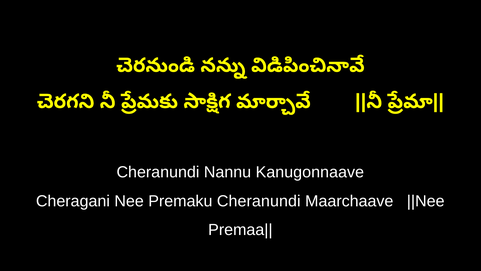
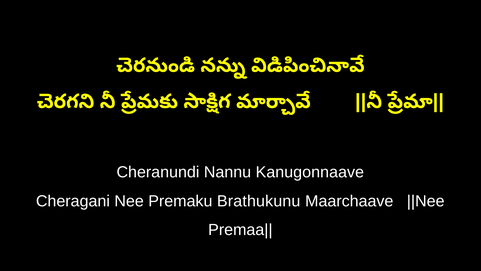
Premaku Cheranundi: Cheranundi -> Brathukunu (259, 201)
